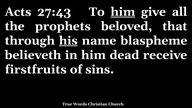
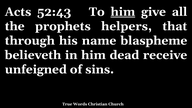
27:43: 27:43 -> 52:43 (54, 12)
beloved: beloved -> helpers (127, 26)
his underline: present -> none (68, 41)
firstfruits: firstfruits -> unfeigned (36, 69)
